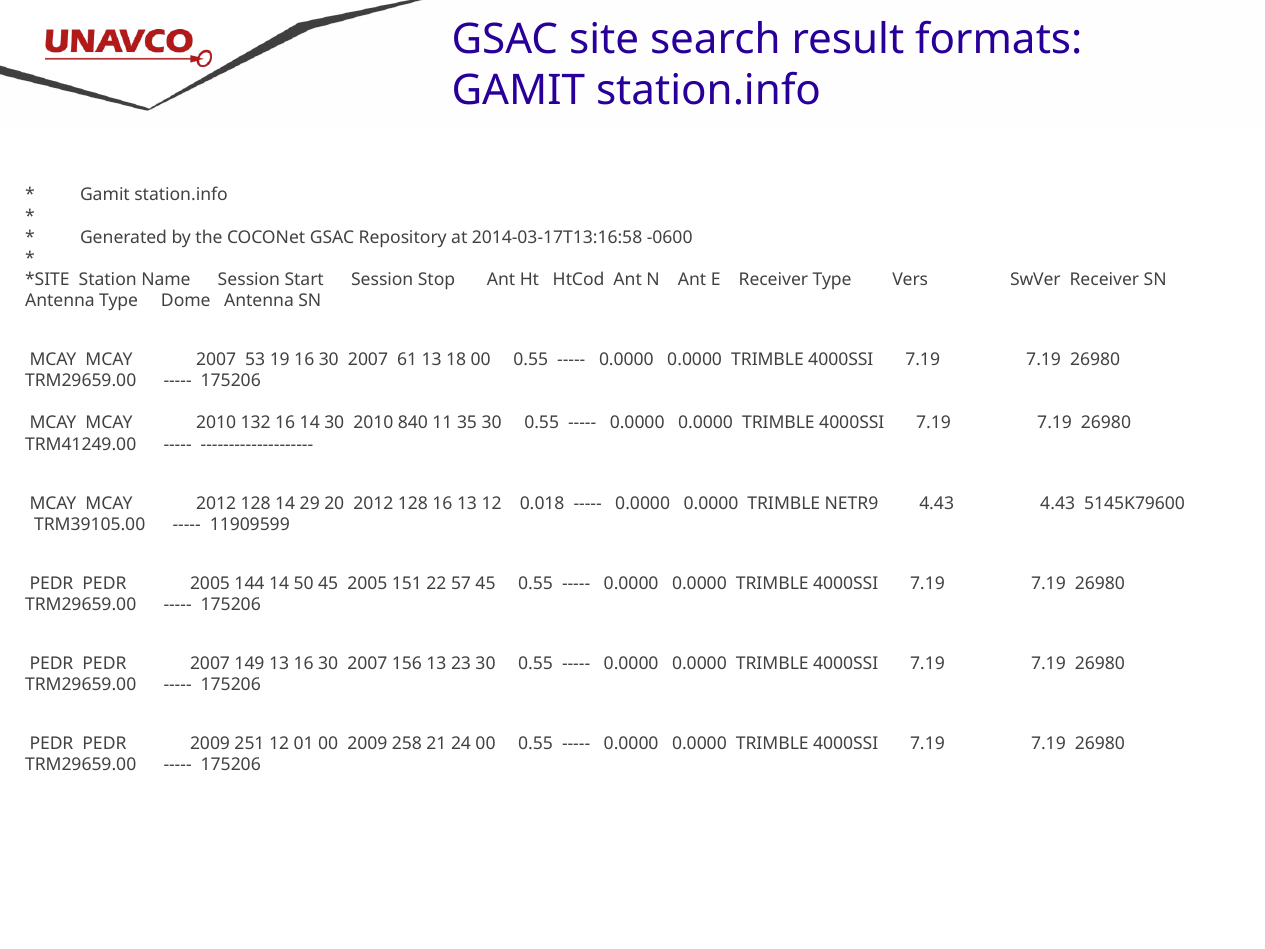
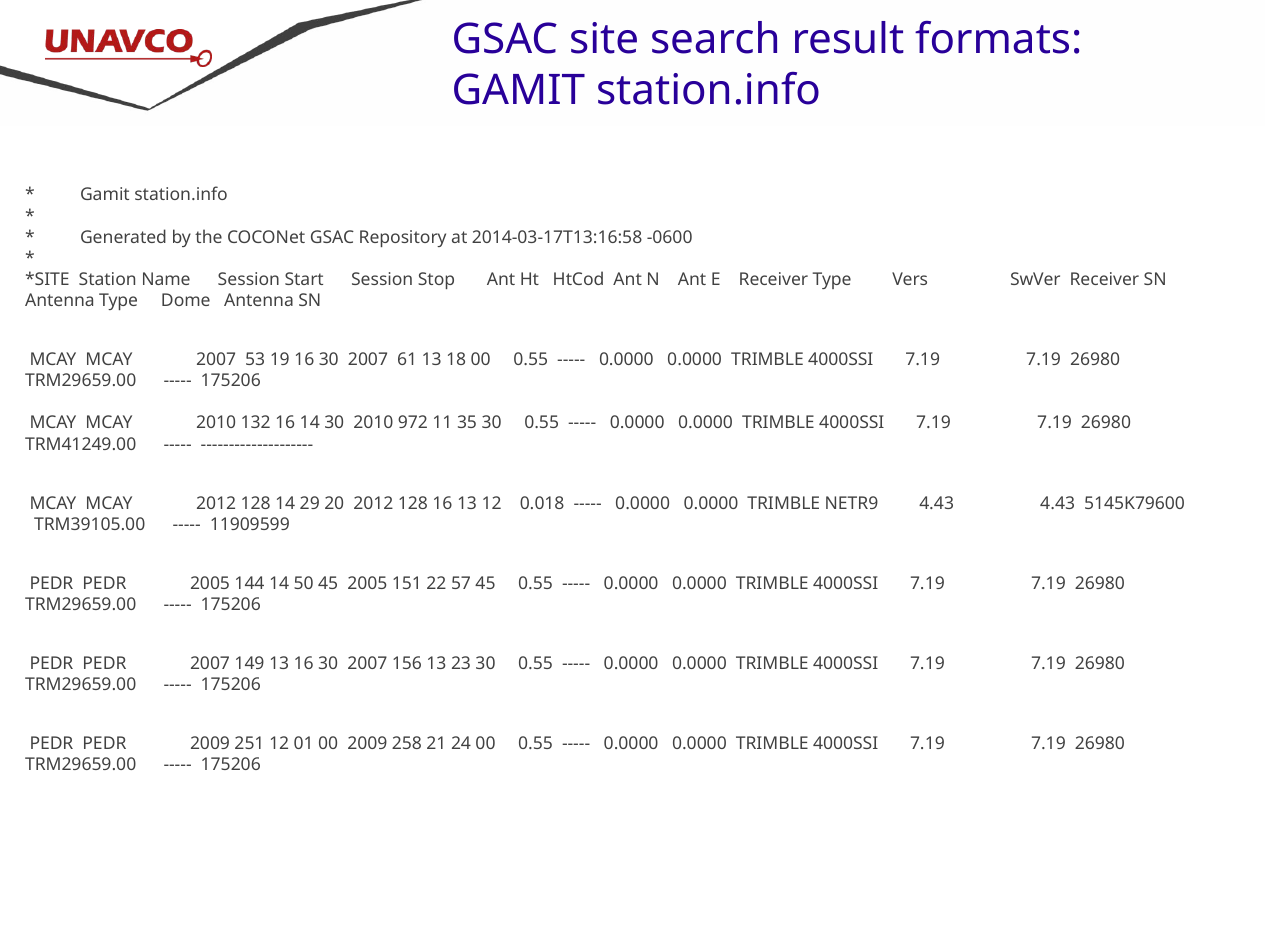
840: 840 -> 972 (413, 423)
